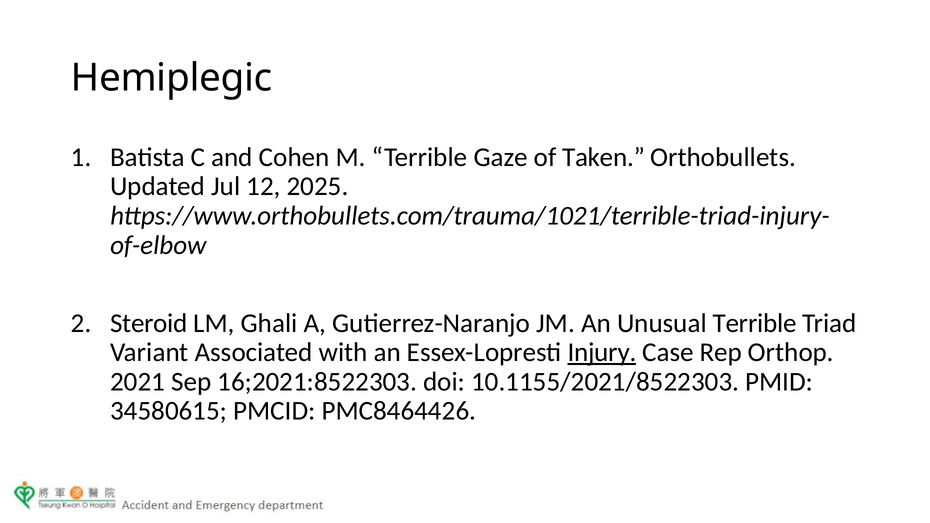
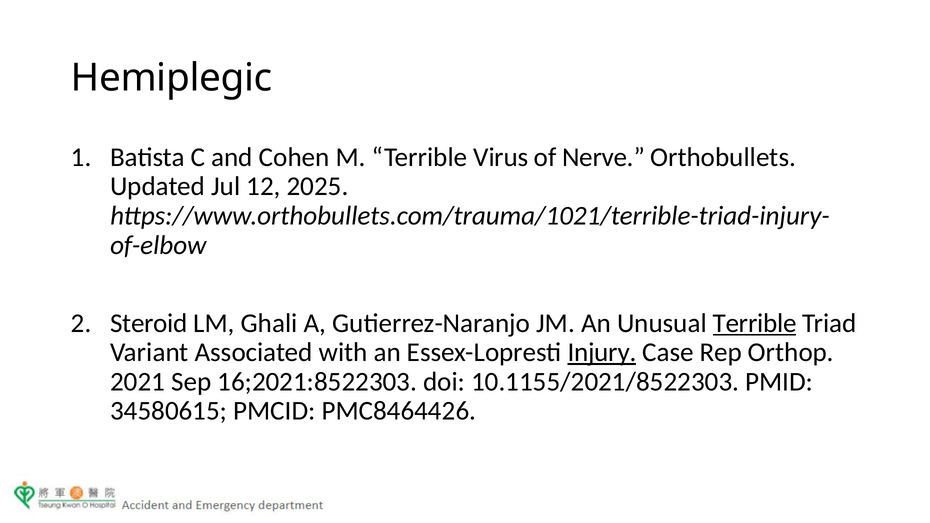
Gaze: Gaze -> Virus (501, 157)
Taken: Taken -> Nerve (604, 157)
Terrible underline: none -> present (755, 323)
